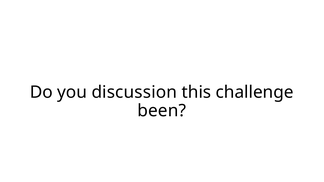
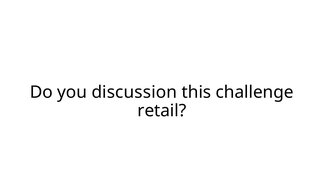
been: been -> retail (162, 111)
